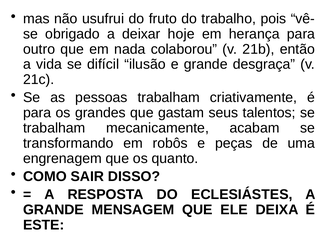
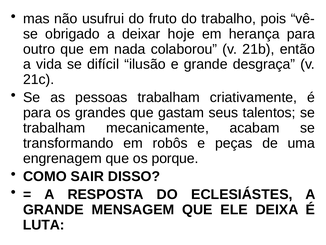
quanto: quanto -> porque (175, 158)
ESTE: ESTE -> LUTA (44, 224)
